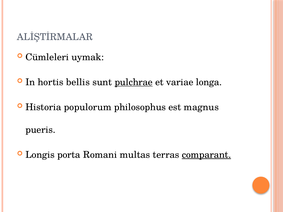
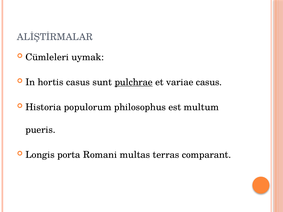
hortis bellis: bellis -> casus (78, 82)
variae longa: longa -> casus (209, 82)
magnus: magnus -> multum (201, 107)
comparant underline: present -> none (206, 155)
